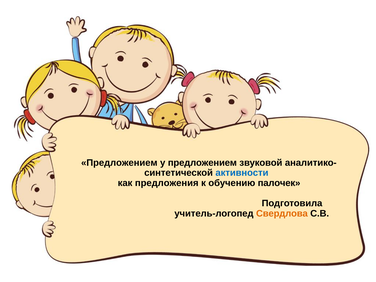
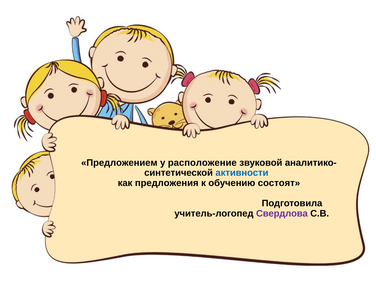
у предложением: предложением -> расположение (202, 163)
палочек: палочек -> состоят (279, 183)
Свердлова colour: orange -> purple (282, 213)
